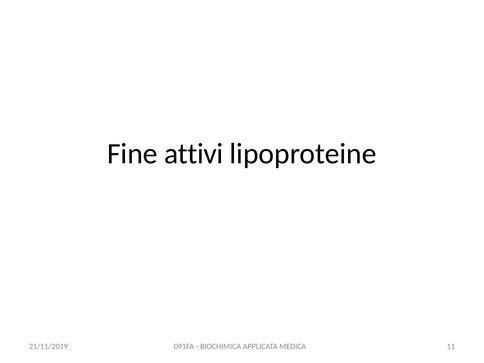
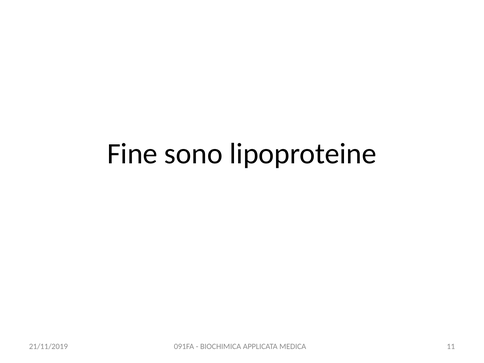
attivi: attivi -> sono (194, 154)
